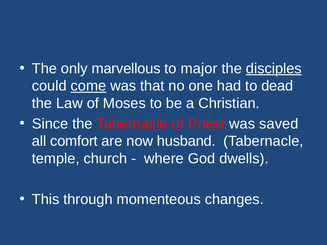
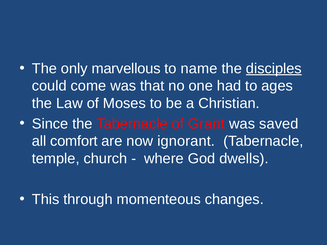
major: major -> name (199, 69)
come underline: present -> none (88, 86)
dead: dead -> ages (277, 86)
Priest: Priest -> Grant (206, 124)
husband: husband -> ignorant (186, 141)
